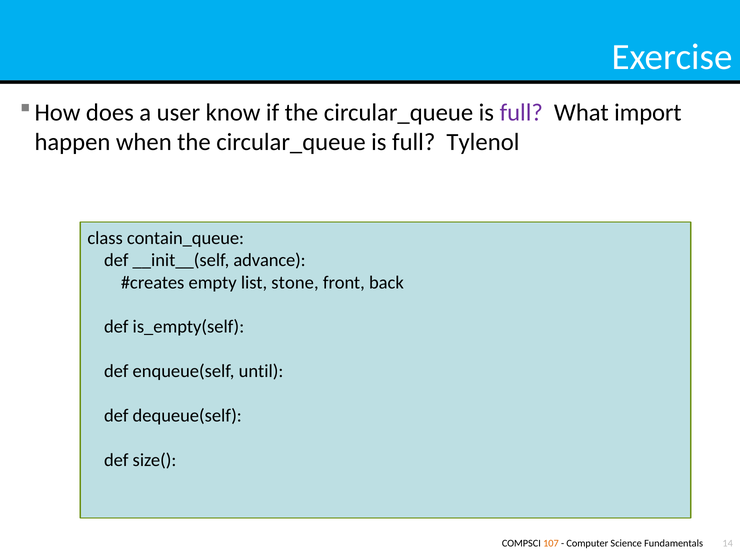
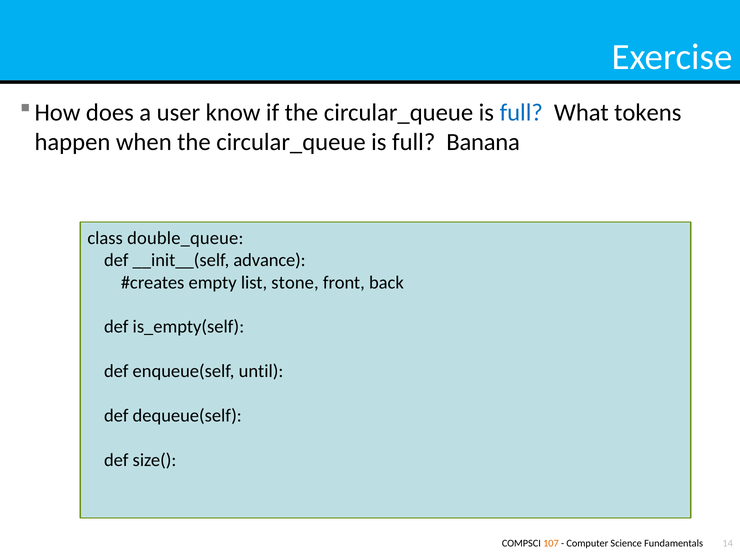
full colour: purple -> blue (521, 113)
import: import -> tokens (648, 113)
Tylenol: Tylenol -> Banana (483, 142)
contain_queue: contain_queue -> double_queue (185, 238)
